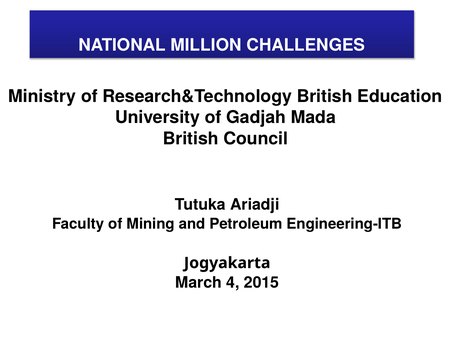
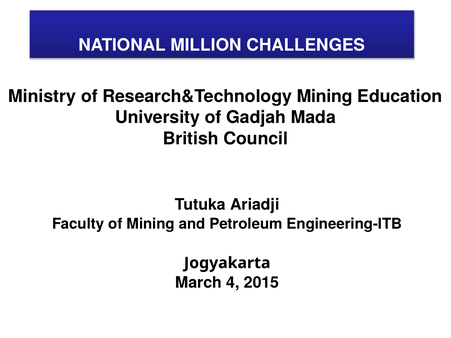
Research&Technology British: British -> Mining (325, 96)
